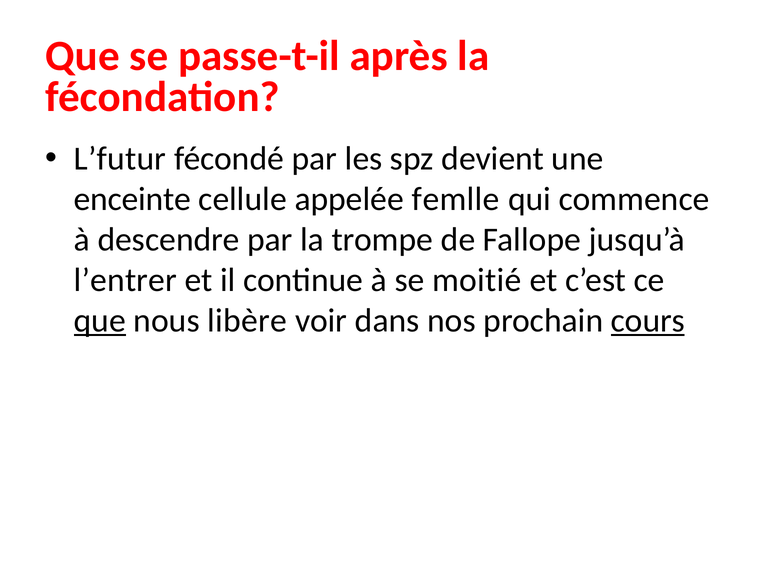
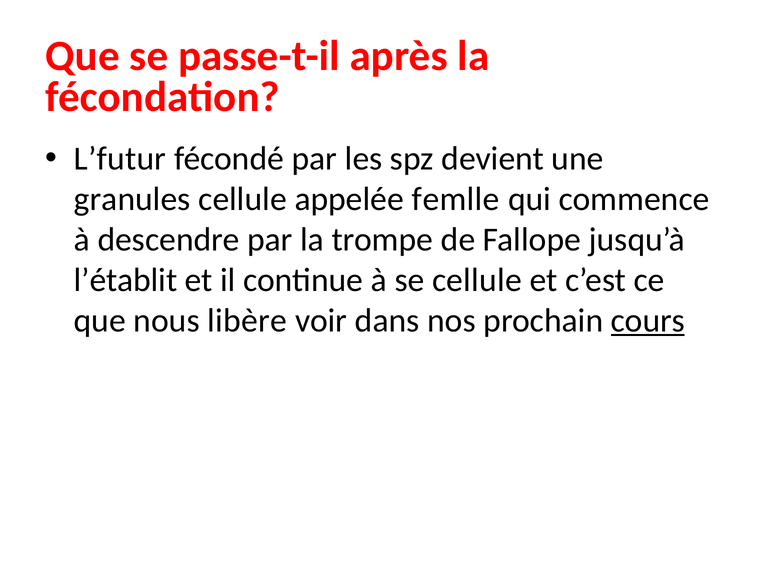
enceinte: enceinte -> granules (132, 199)
l’entrer: l’entrer -> l’établit (126, 280)
se moitié: moitié -> cellule (477, 280)
que underline: present -> none (100, 320)
